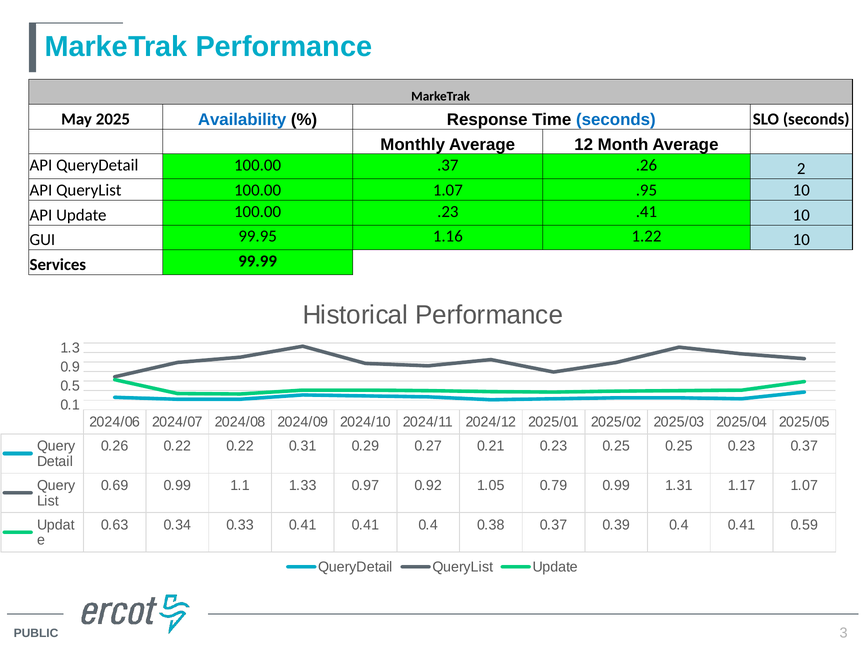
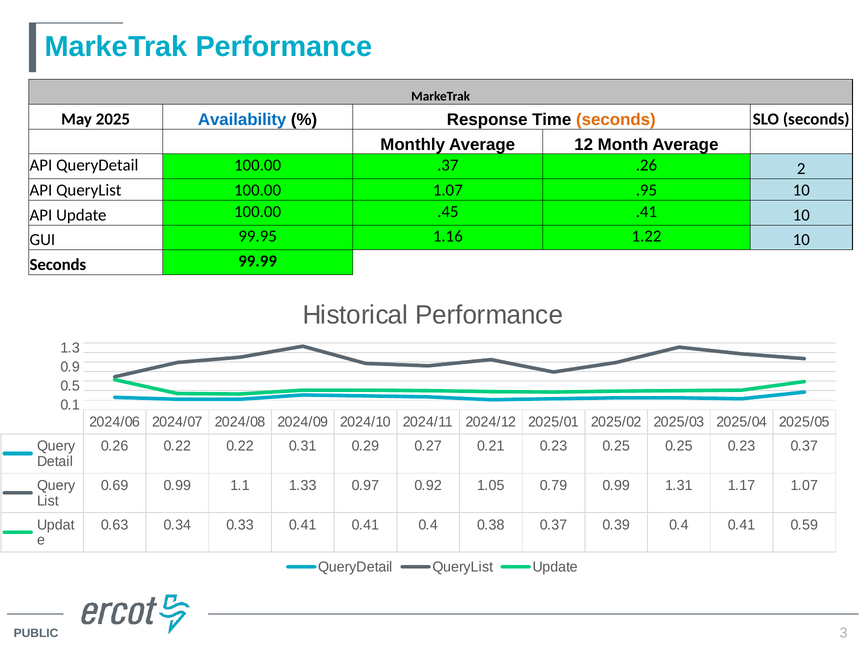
seconds colour: blue -> orange (616, 120)
.23: .23 -> .45 (448, 212)
Services: Services -> Seconds (58, 265)
